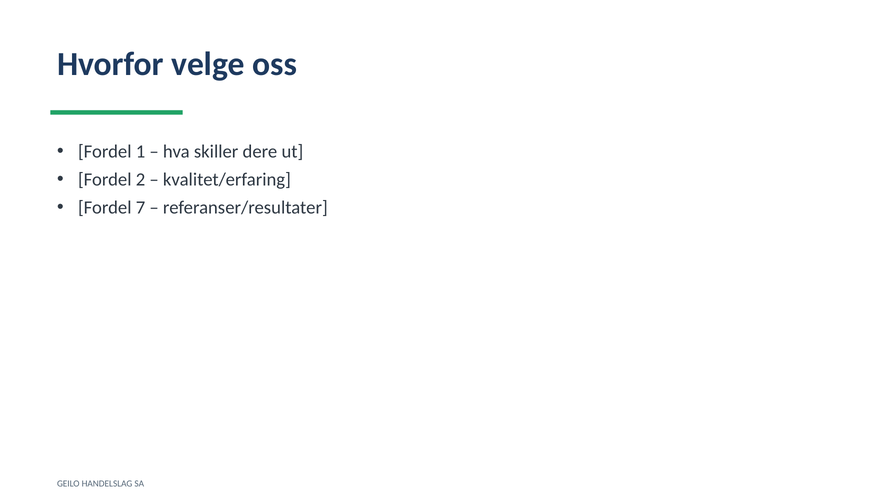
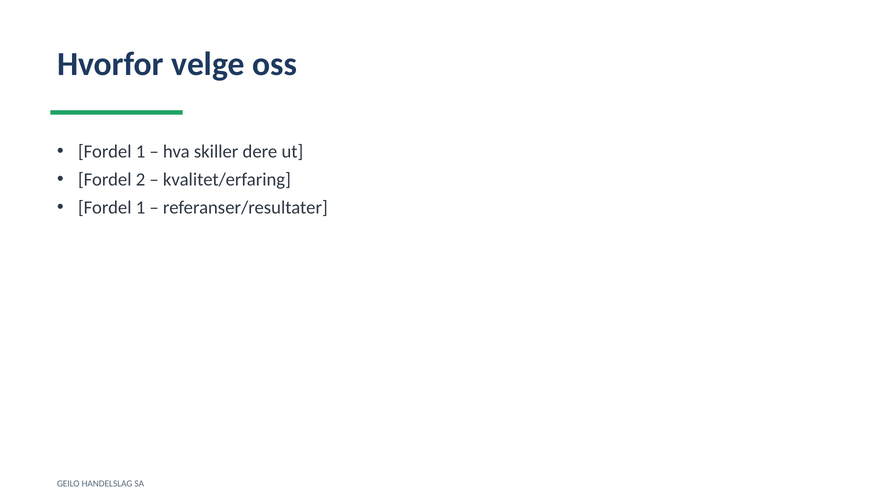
7: 7 -> 1 (141, 208)
